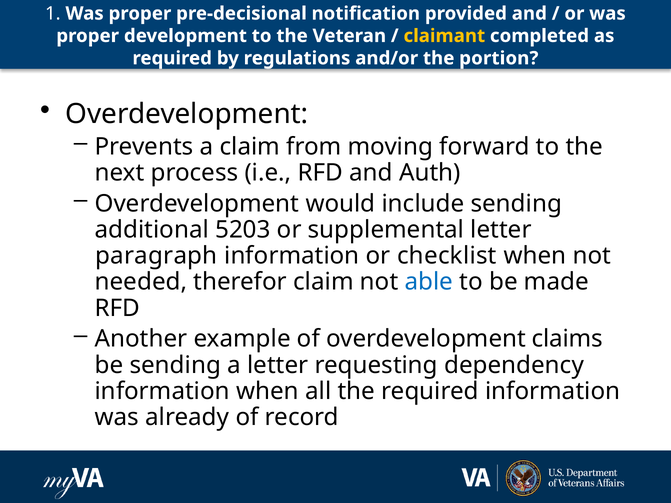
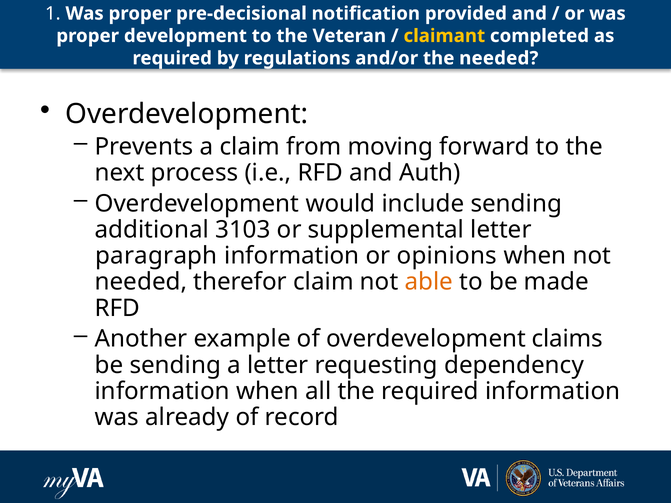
the portion: portion -> needed (499, 58)
5203: 5203 -> 3103 (243, 230)
checklist: checklist -> opinions (447, 256)
able colour: blue -> orange (429, 282)
